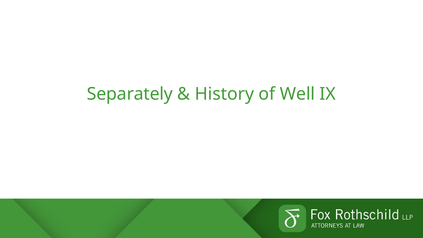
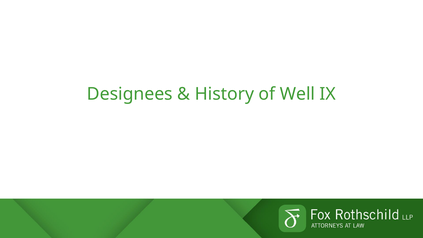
Separately: Separately -> Designees (130, 94)
